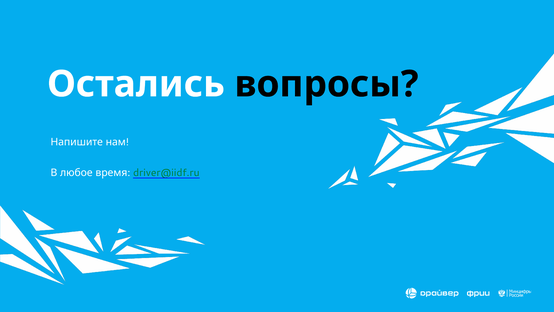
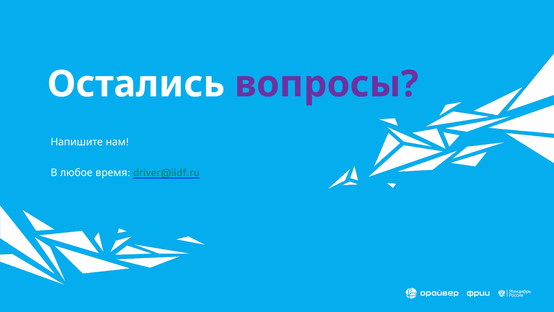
вопросы colour: black -> purple (326, 84)
